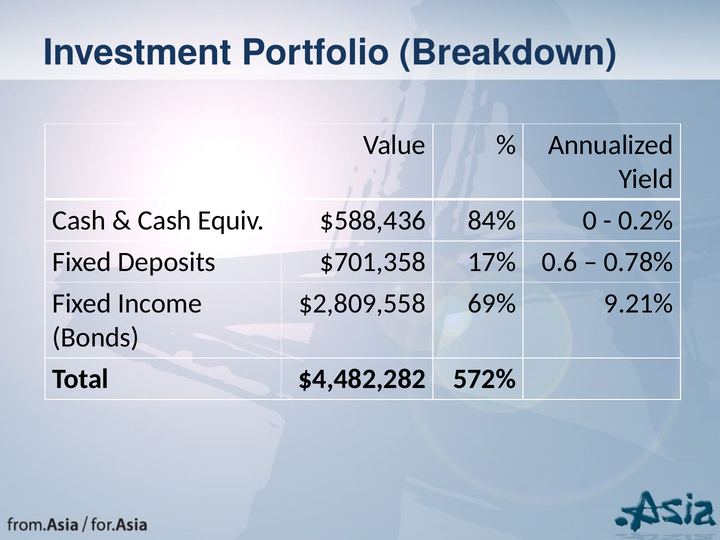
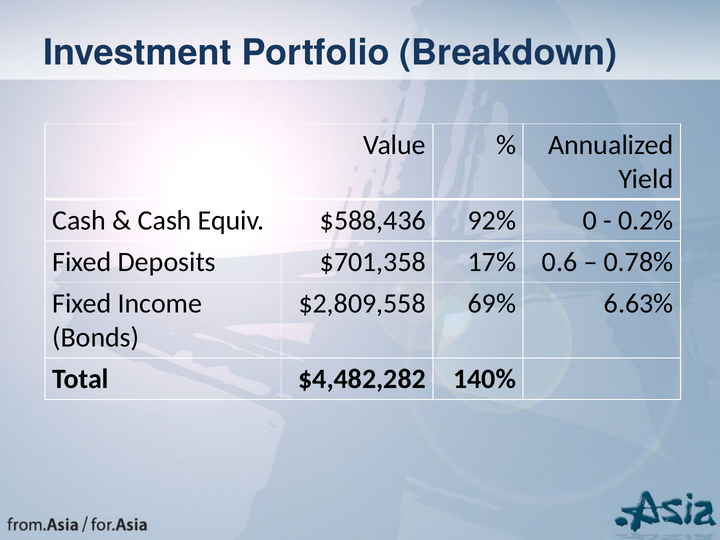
84%: 84% -> 92% (492, 220)
9.21%: 9.21% -> 6.63% (639, 303)
572%: 572% -> 140% (485, 379)
